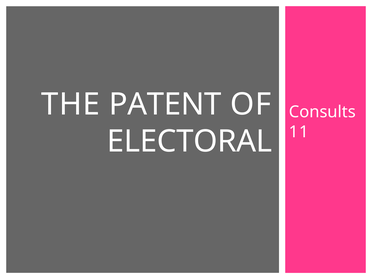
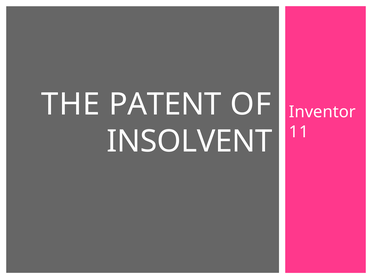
Consults: Consults -> Inventor (322, 112)
ELECTORAL: ELECTORAL -> INSOLVENT (190, 141)
